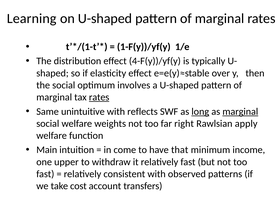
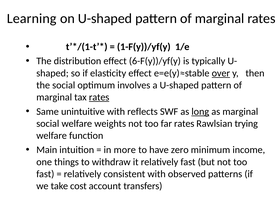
4-F(y))/yf(y: 4-F(y))/yf(y -> 6-F(y))/yf(y (155, 61)
over underline: none -> present (221, 73)
marginal underline: present -> none (240, 112)
far right: right -> rates (184, 124)
apply: apply -> trying (246, 124)
come: come -> more (125, 150)
that: that -> zero (180, 150)
upper: upper -> things (66, 162)
